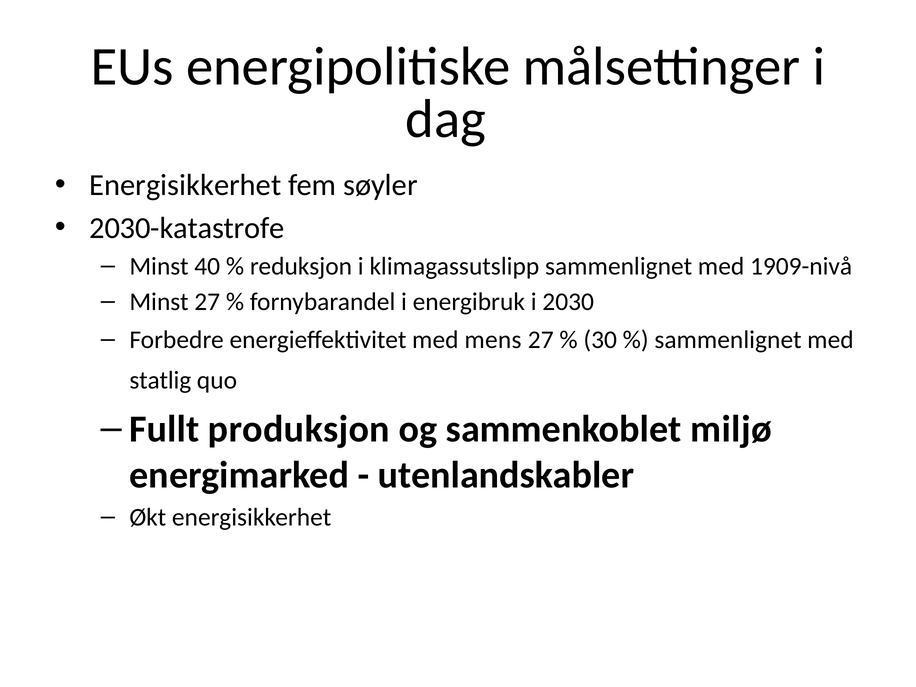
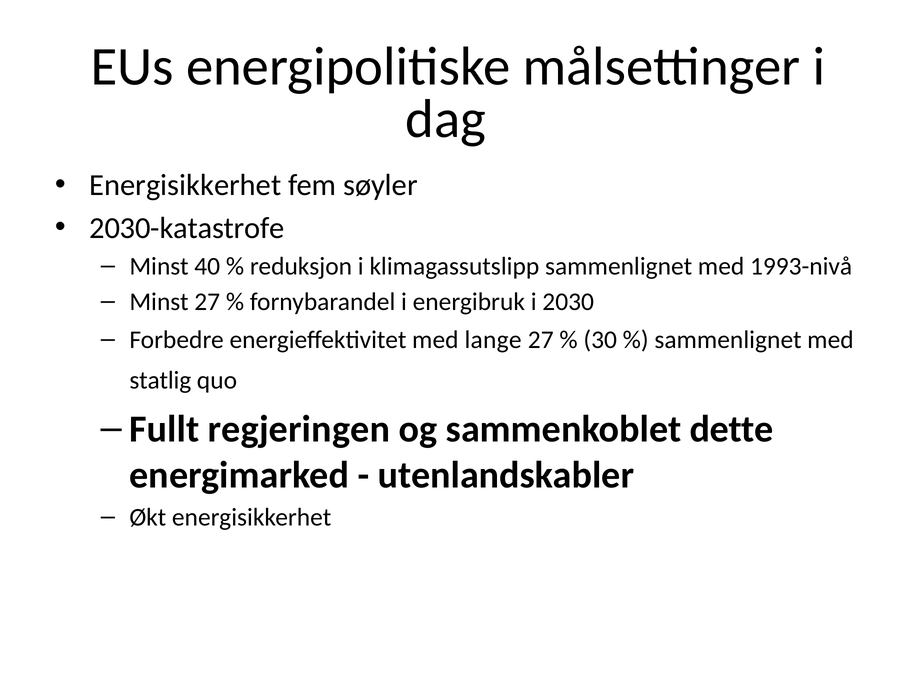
1909-nivå: 1909-nivå -> 1993-nivå (801, 266)
mens: mens -> lange (493, 340)
produksjon: produksjon -> regjeringen (299, 429)
miljø: miljø -> dette (732, 429)
